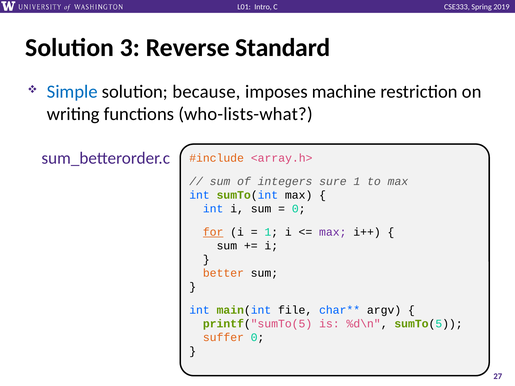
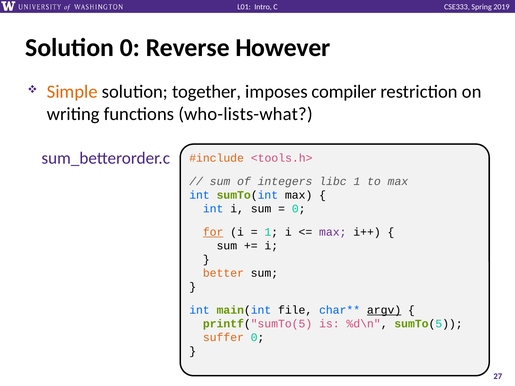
Solution 3: 3 -> 0 (130, 48)
Standard: Standard -> However (283, 48)
Simple colour: blue -> orange (72, 92)
because: because -> together (207, 92)
machine: machine -> compiler (344, 92)
<array.h>: <array.h> -> <tools.h> (282, 158)
sure: sure -> libc (333, 181)
argv underline: none -> present (384, 310)
